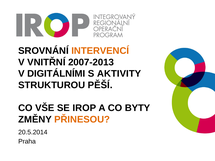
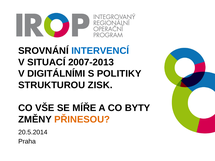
INTERVENCÍ colour: orange -> blue (100, 51)
VNITŘNÍ: VNITŘNÍ -> SITUACÍ (46, 62)
AKTIVITY: AKTIVITY -> POLITIKY (119, 74)
PĚŠÍ: PĚŠÍ -> ZISK (100, 85)
IROP: IROP -> MÍŘE (84, 108)
